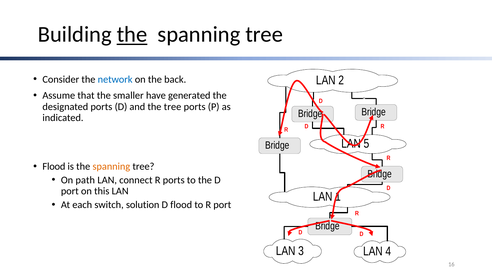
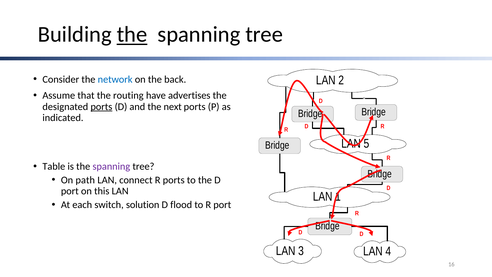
smaller: smaller -> routing (128, 95)
generated: generated -> advertises (189, 95)
ports underline: none -> present (101, 107)
the tree: tree -> next (173, 107)
Flood: Flood -> Table (54, 166)
spanning colour: orange -> purple (111, 166)
